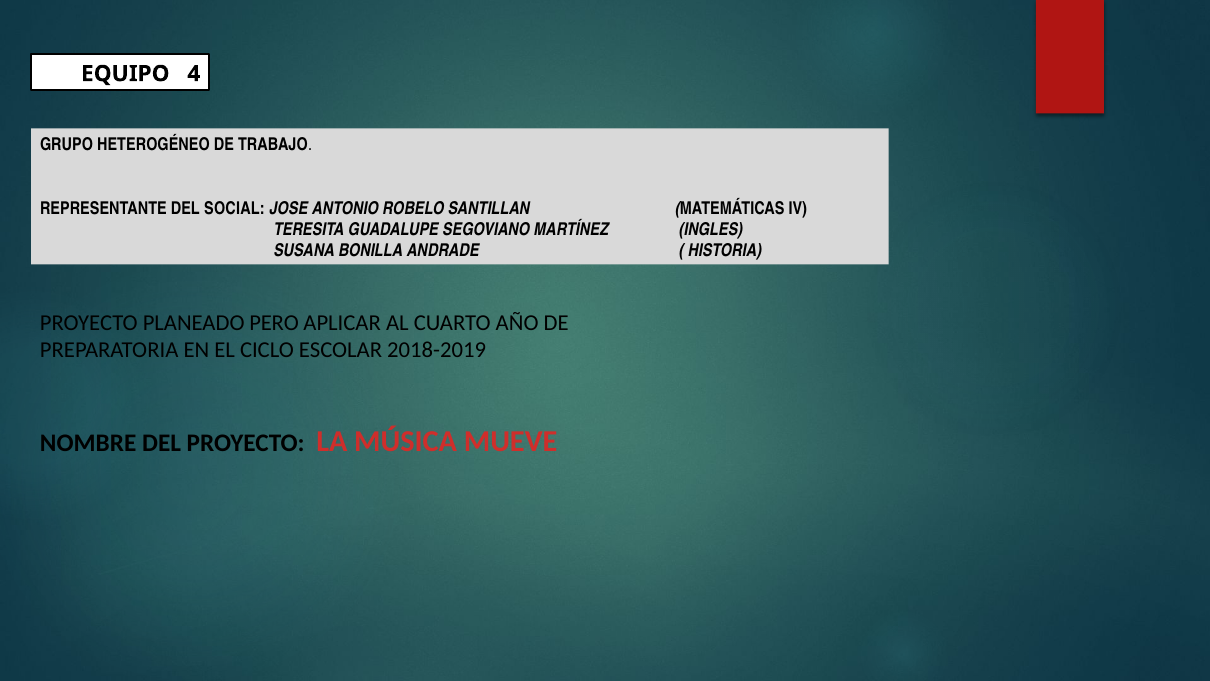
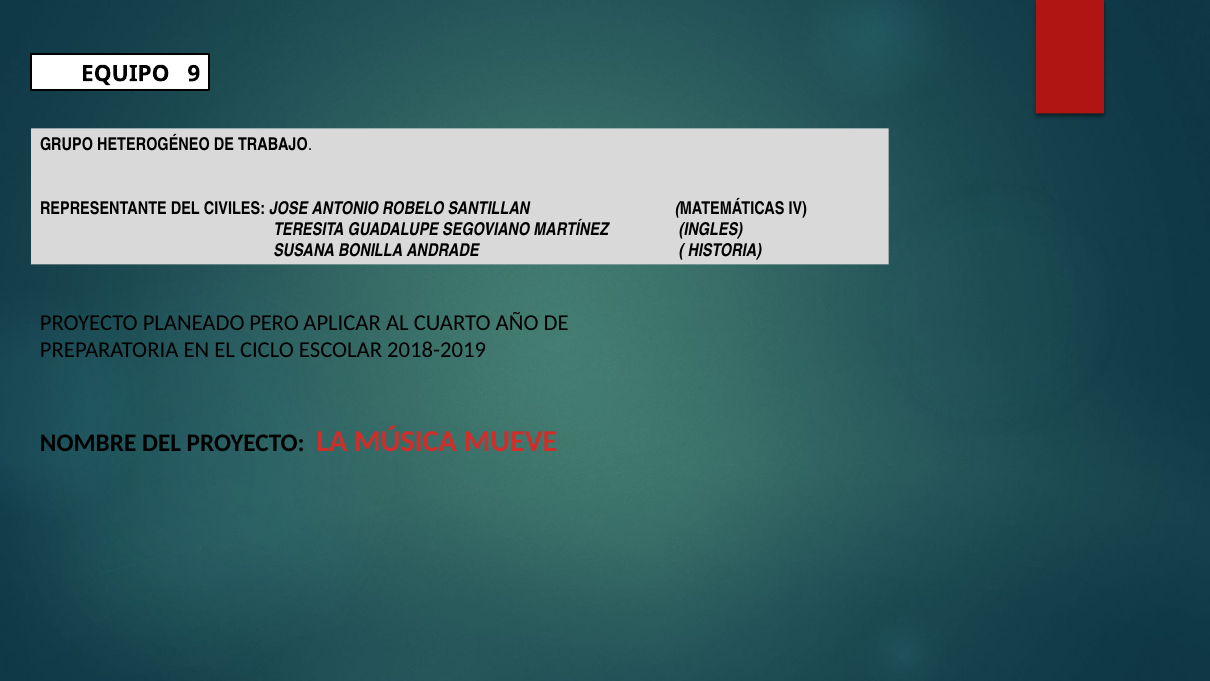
4: 4 -> 9 (194, 74)
SOCIAL: SOCIAL -> CIVILES (235, 208)
